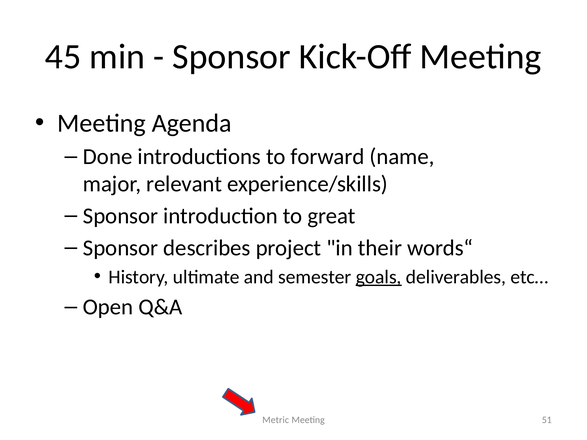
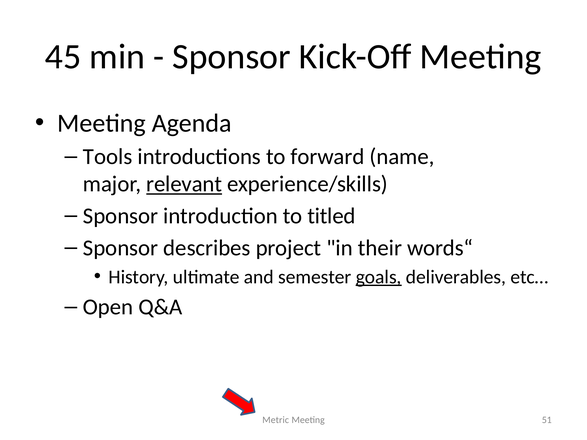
Done: Done -> Tools (108, 157)
relevant underline: none -> present (184, 184)
great: great -> titled (331, 216)
